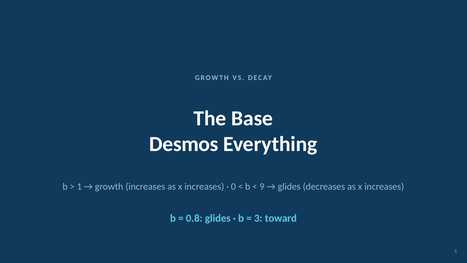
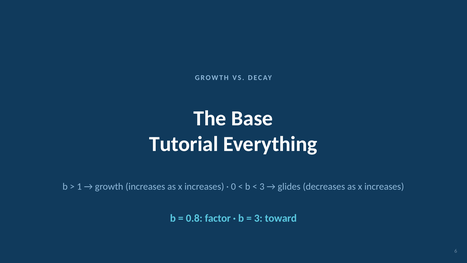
Desmos: Desmos -> Tutorial (184, 144)
9: 9 -> 3 (262, 186)
0.8 glides: glides -> factor (218, 218)
